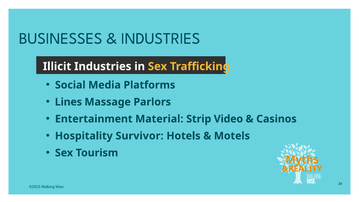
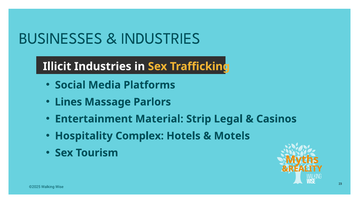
Video: Video -> Legal (228, 119)
Survivor: Survivor -> Complex (140, 136)
